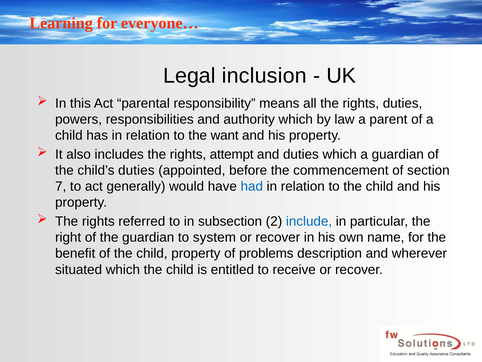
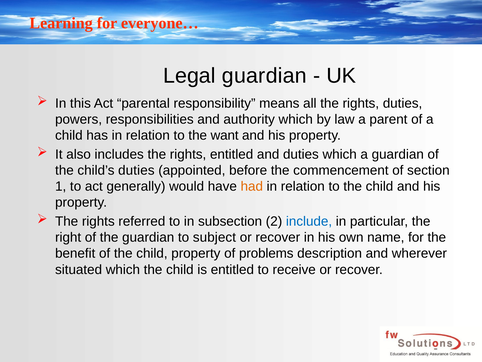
Legal inclusion: inclusion -> guardian (264, 76)
rights attempt: attempt -> entitled (232, 154)
7: 7 -> 1 (61, 186)
had colour: blue -> orange (252, 186)
system: system -> subject (214, 237)
